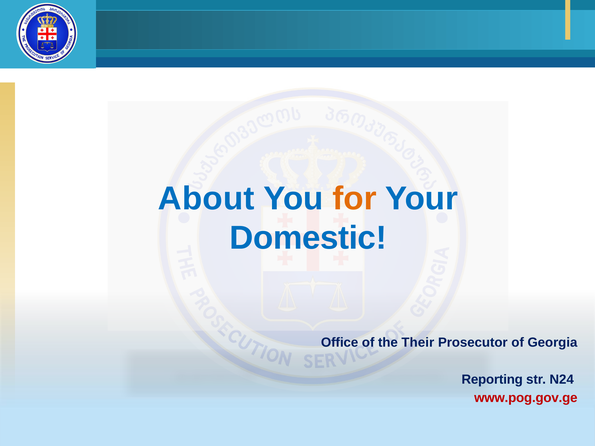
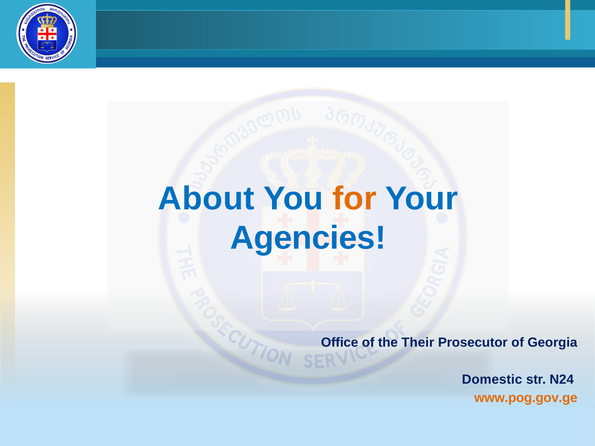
Domestic: Domestic -> Agencies (308, 238)
Reporting: Reporting -> Domestic (492, 380)
www.pog.gov.ge colour: red -> orange (526, 398)
